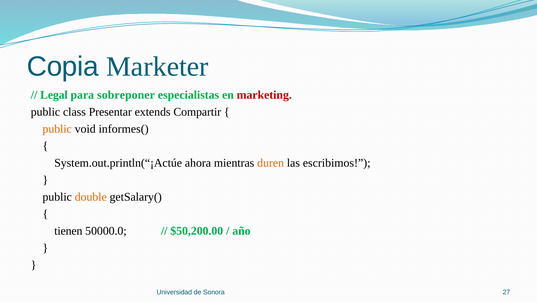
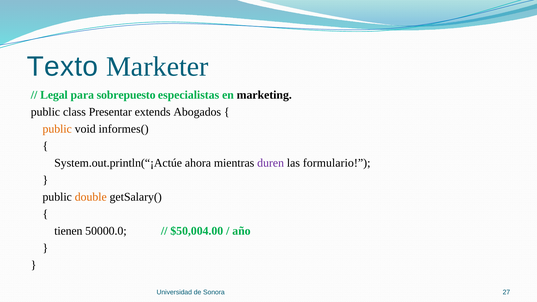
Copia: Copia -> Texto (62, 67)
sobreponer: sobreponer -> sobrepuesto (126, 95)
marketing colour: red -> black (264, 95)
Compartir: Compartir -> Abogados (197, 112)
duren colour: orange -> purple (271, 163)
escribimos: escribimos -> formulario (337, 163)
$50,200.00: $50,200.00 -> $50,004.00 (197, 231)
